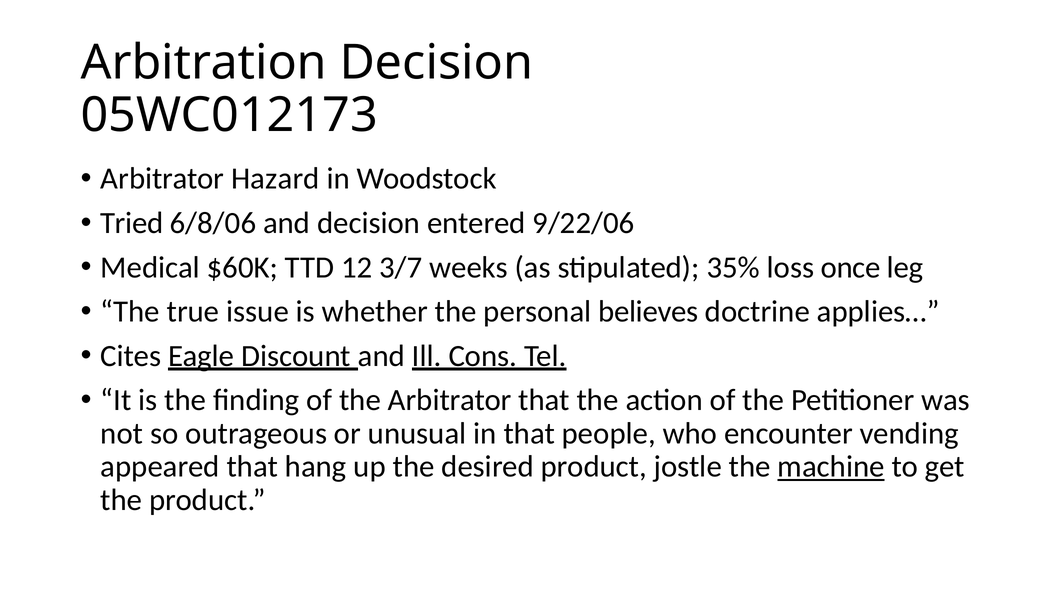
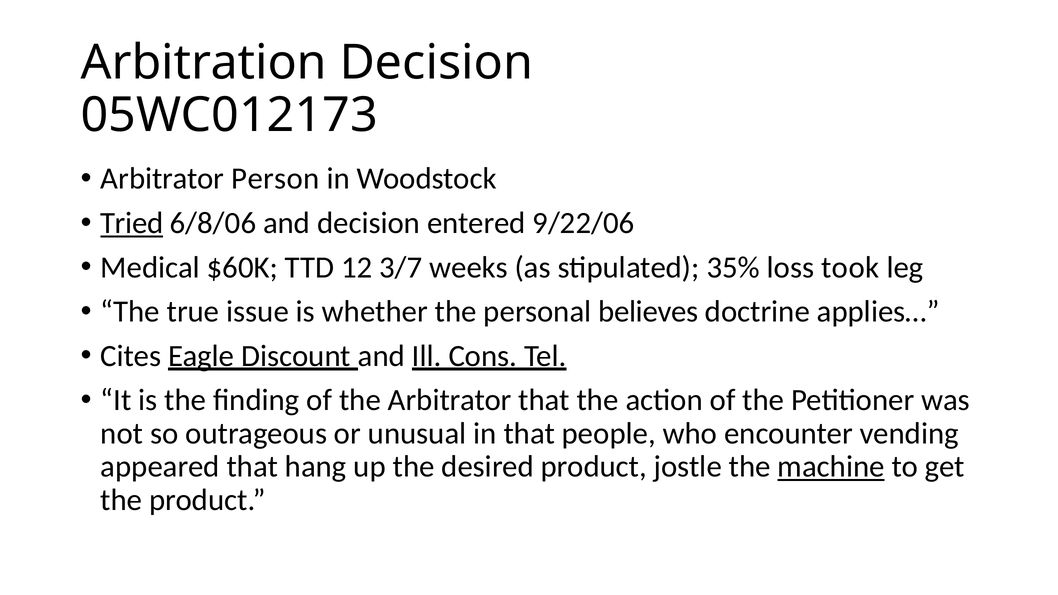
Hazard: Hazard -> Person (275, 179)
Tried underline: none -> present (132, 223)
once: once -> took (850, 267)
